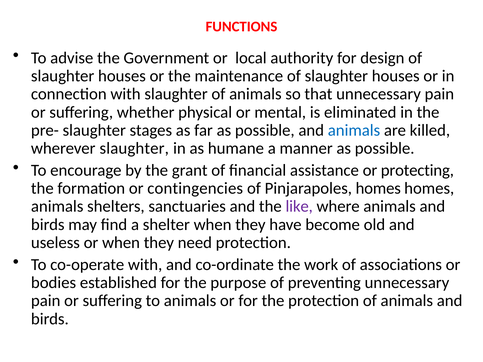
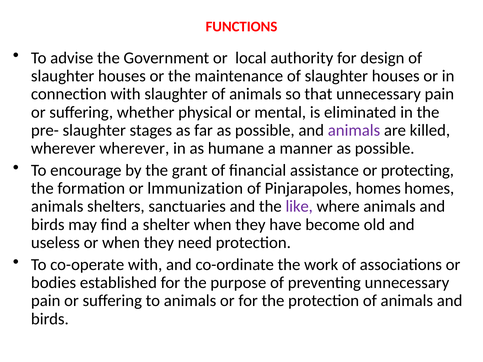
animals colour: blue -> purple (354, 130)
wherever slaughter: slaughter -> wherever (134, 148)
contingencies: contingencies -> lmmunization (195, 189)
